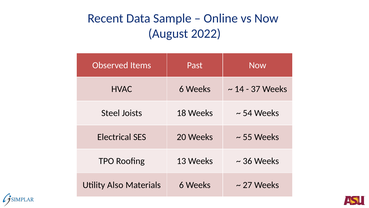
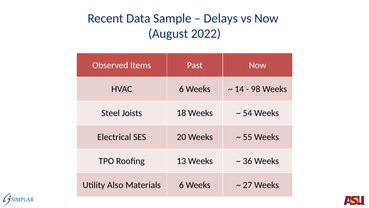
Online: Online -> Delays (221, 18)
37: 37 -> 98 (256, 89)
